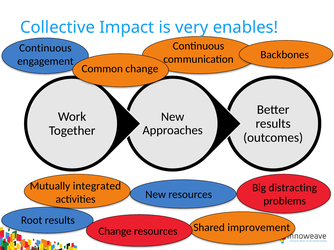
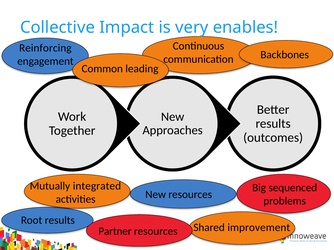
Continuous: Continuous -> Reinforcing (45, 48)
Common change: change -> leading (142, 69)
distracting: distracting -> sequenced (293, 188)
Change: Change -> Partner (115, 232)
